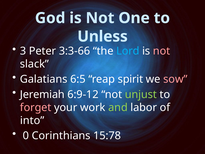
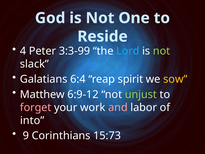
Unless: Unless -> Reside (103, 36)
3: 3 -> 4 (23, 51)
3:3-66: 3:3-66 -> 3:3-99 (74, 51)
not colour: pink -> light green (162, 51)
6:5: 6:5 -> 6:4 (78, 79)
sow colour: pink -> yellow (175, 79)
Jeremiah: Jeremiah -> Matthew (42, 94)
and colour: light green -> pink (118, 107)
0: 0 -> 9 (26, 135)
15:78: 15:78 -> 15:73 (107, 135)
